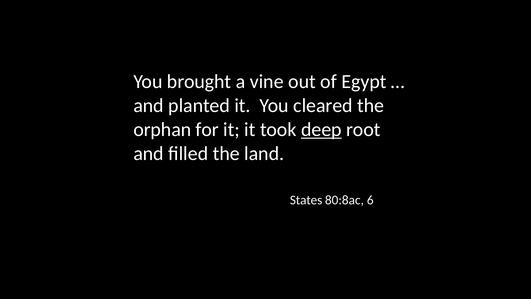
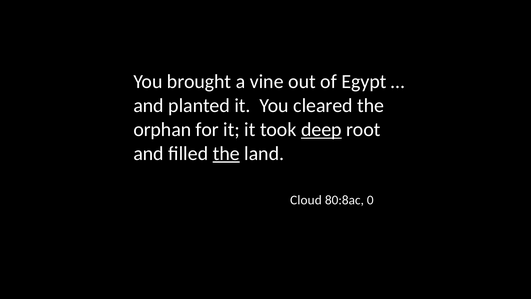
the underline: none -> present (226, 153)
States: States -> Cloud (306, 200)
6: 6 -> 0 (370, 200)
